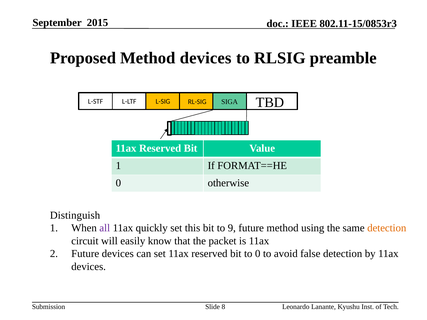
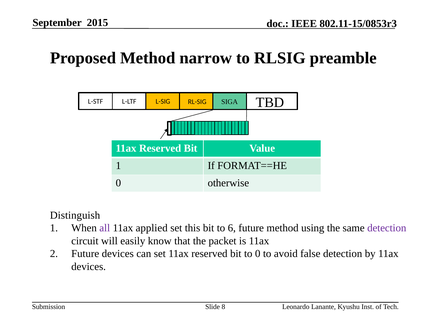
Method devices: devices -> narrow (206, 58)
quickly: quickly -> applied (152, 228)
9: 9 -> 6 (232, 228)
detection colour: orange -> purple (387, 228)
